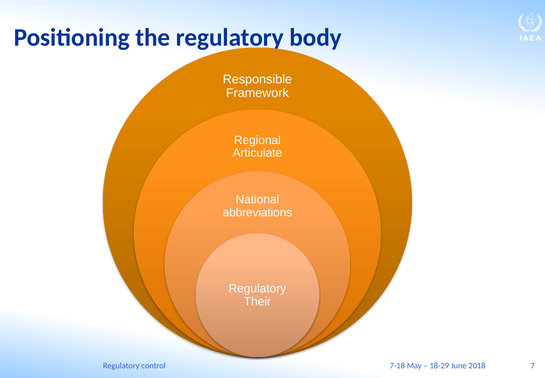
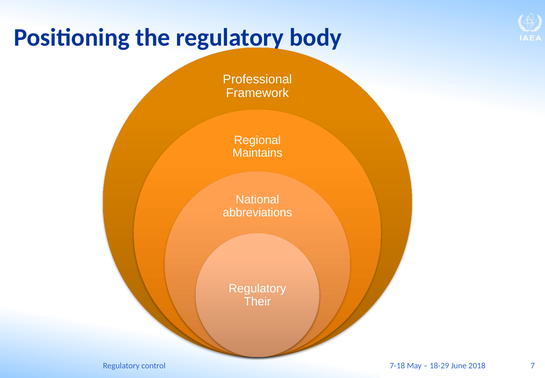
Responsible: Responsible -> Professional (257, 79)
Articulate: Articulate -> Maintains (257, 153)
